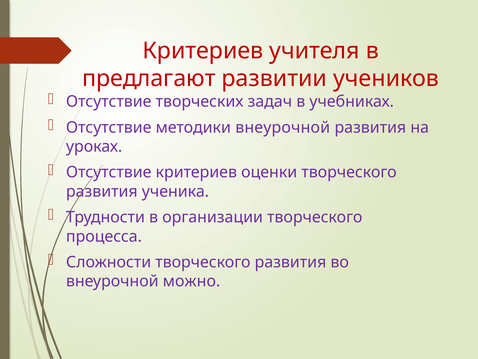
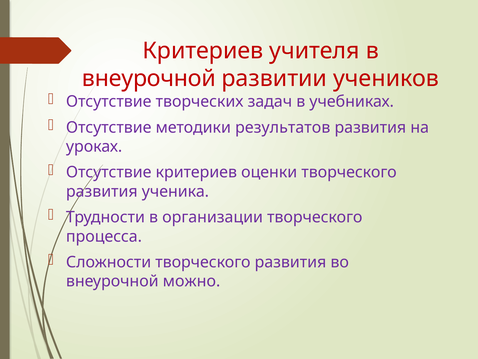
предлагают: предлагают -> внеурочной (149, 78)
методики внеурочной: внеурочной -> результатов (283, 127)
